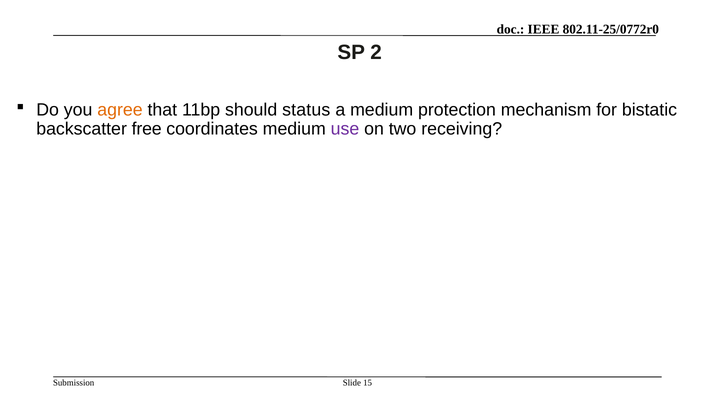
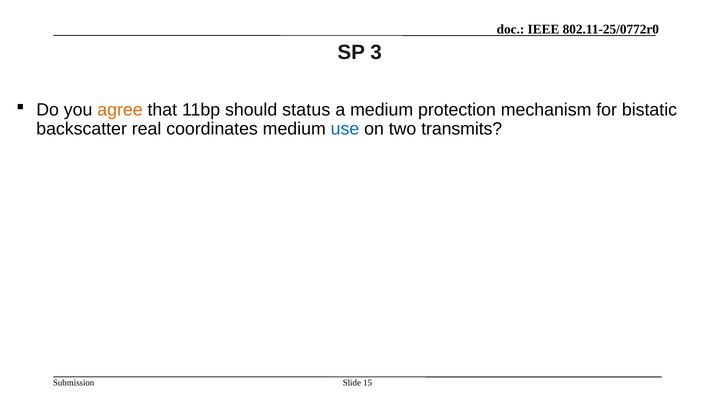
2: 2 -> 3 (376, 52)
free: free -> real (147, 129)
use colour: purple -> blue (345, 129)
receiving: receiving -> transmits (462, 129)
